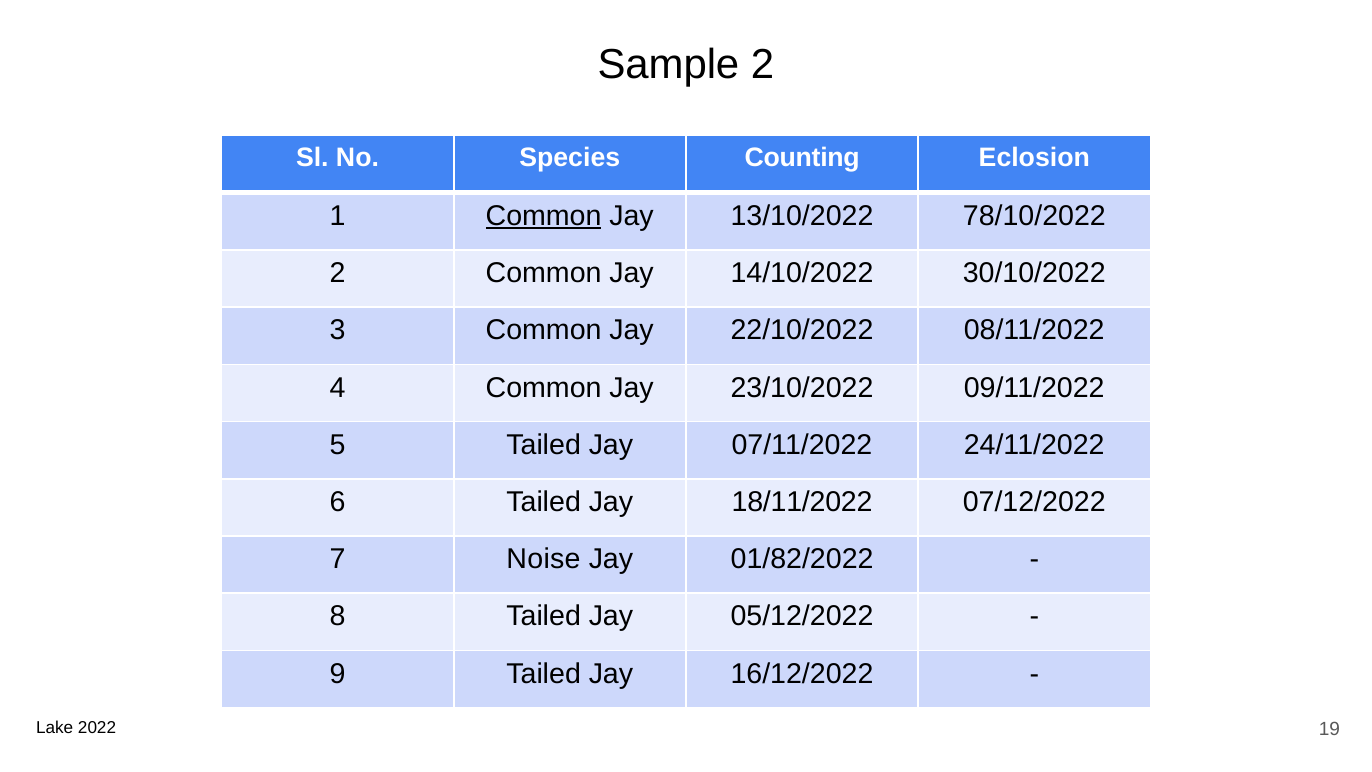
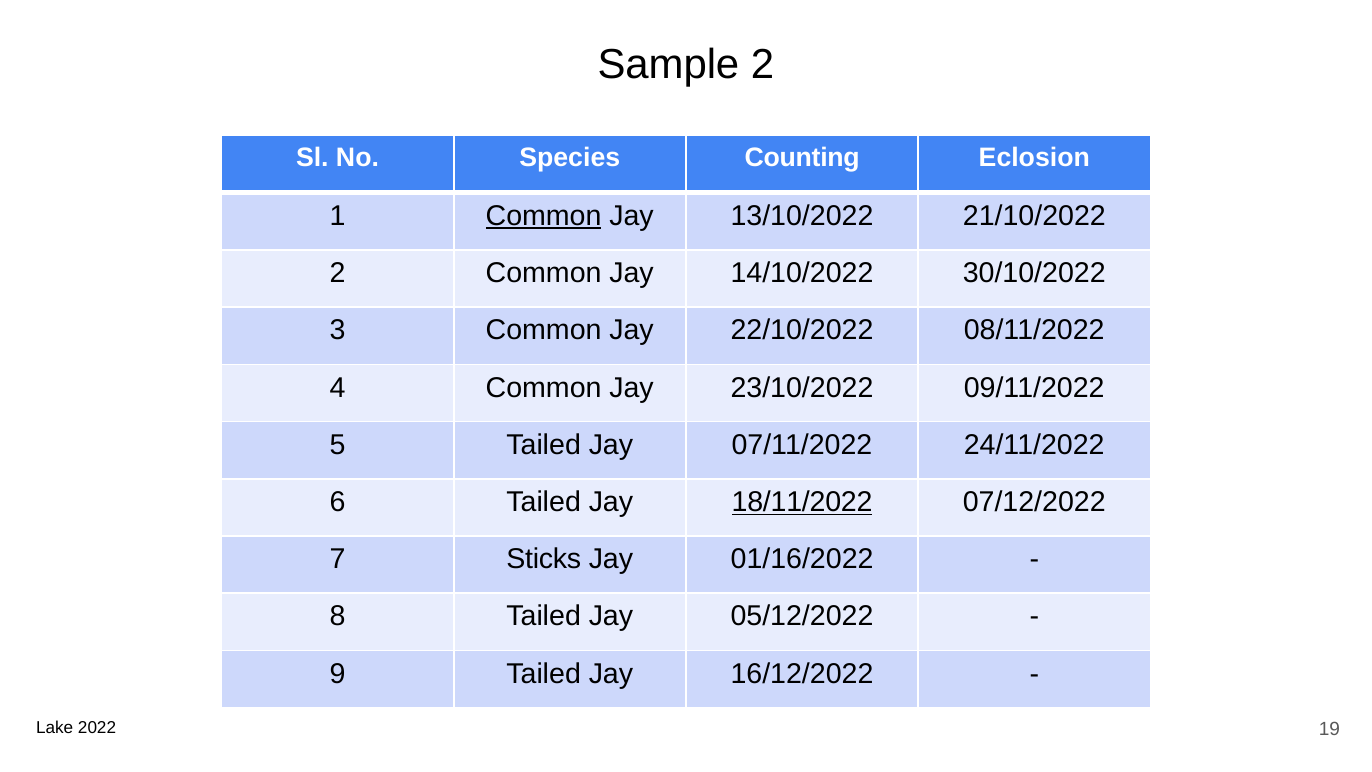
78/10/2022: 78/10/2022 -> 21/10/2022 (1034, 216)
18/11/2022 underline: none -> present (802, 502)
Noise: Noise -> Sticks (544, 559)
01/82/2022: 01/82/2022 -> 01/16/2022 (802, 559)
